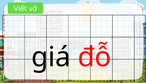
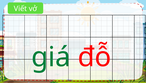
giá colour: black -> green (51, 57)
